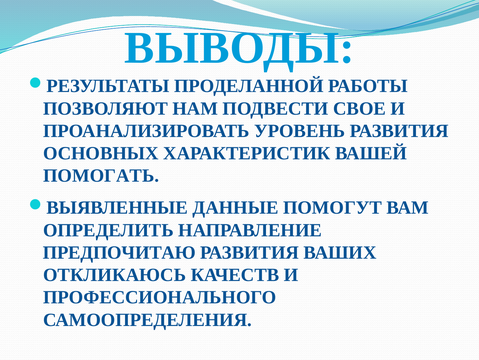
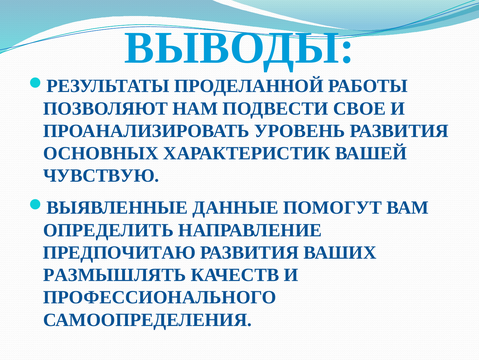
ПОМОГАТЬ: ПОМОГАТЬ -> ЧУВСТВУЮ (101, 175)
ОТКЛИКАЮСЬ: ОТКЛИКАЮСЬ -> РАЗМЫШЛЯТЬ (115, 274)
